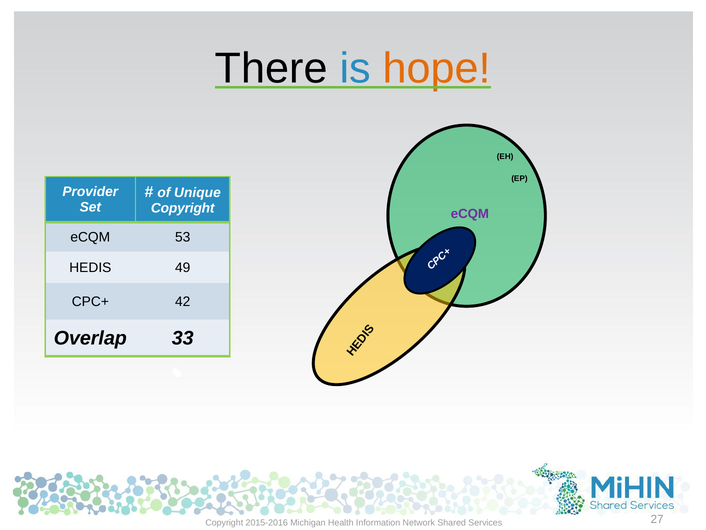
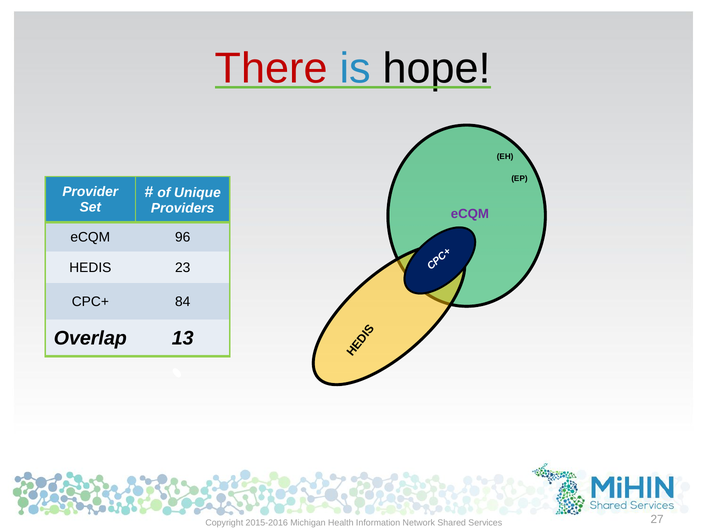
There colour: black -> red (271, 68)
hope colour: orange -> black (437, 68)
Copyright: Copyright -> Providers (183, 208)
53: 53 -> 96 (183, 237)
49: 49 -> 23 (183, 267)
42: 42 -> 84 (183, 301)
33: 33 -> 13 (183, 338)
